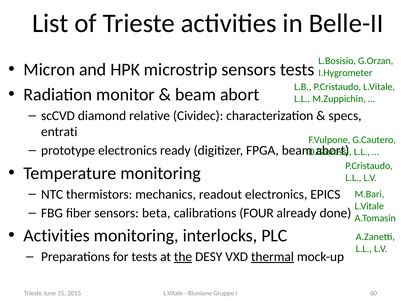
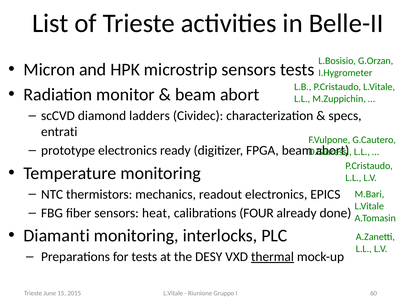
relative: relative -> ladders (149, 116)
beta: beta -> heat (156, 213)
Activities: Activities -> Diamanti (57, 235)
the underline: present -> none (183, 257)
